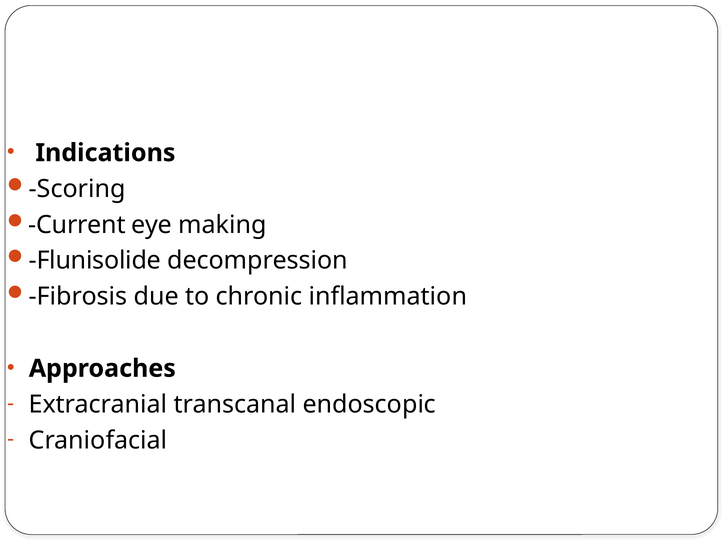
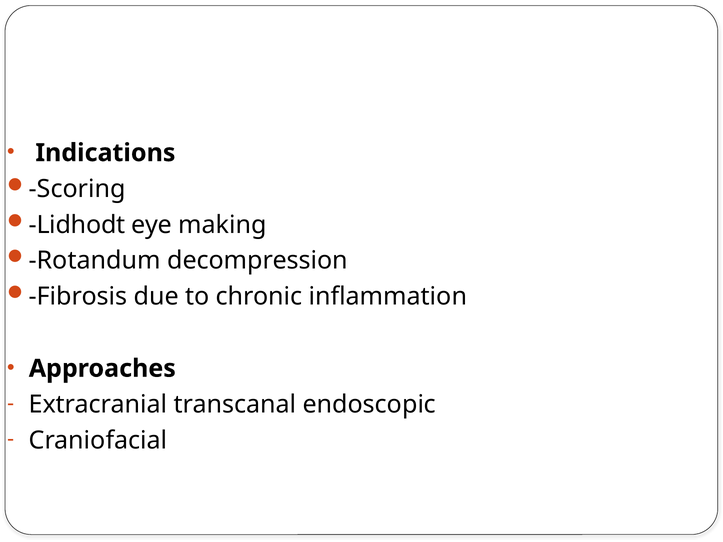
Current: Current -> Lidhodt (77, 225)
Flunisolide: Flunisolide -> Rotandum (95, 261)
